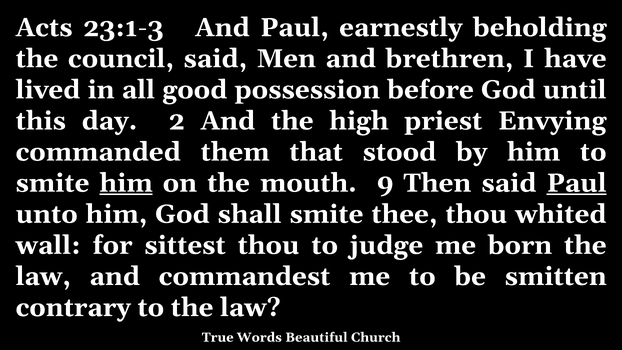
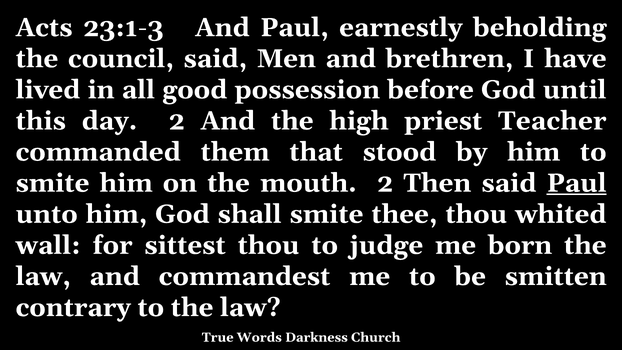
Envying: Envying -> Teacher (552, 121)
him underline: present -> none (126, 183)
mouth 9: 9 -> 2 (385, 183)
Beautiful: Beautiful -> Darkness (316, 337)
